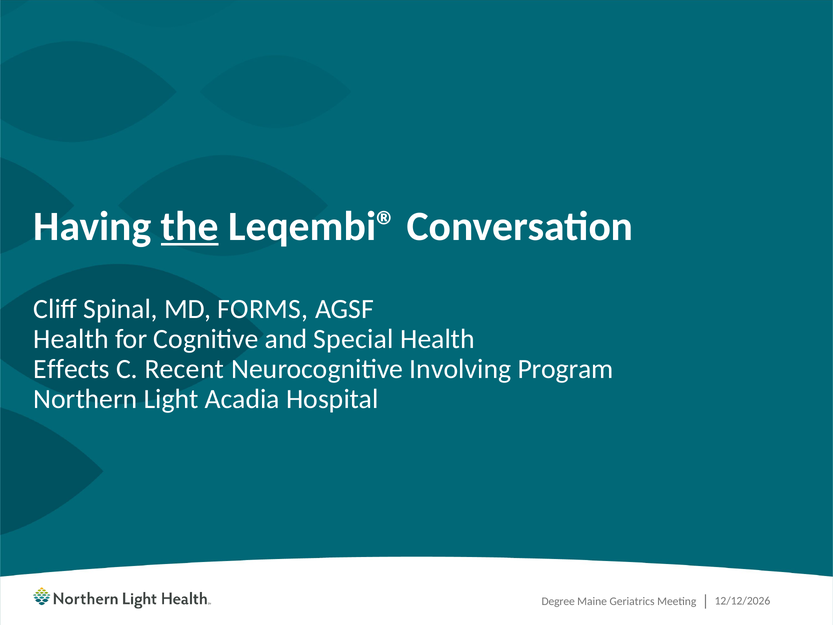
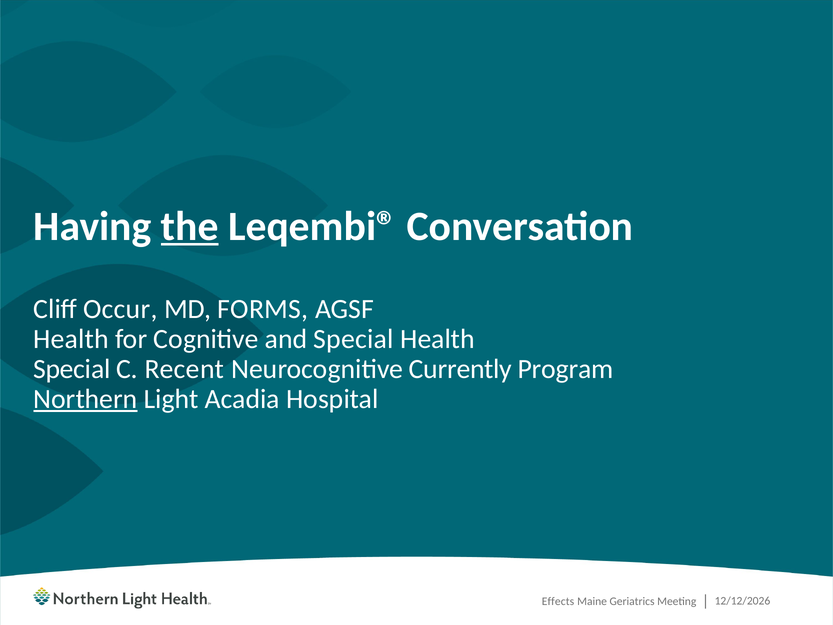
Spinal: Spinal -> Occur (120, 309)
Effects: Effects -> Special (72, 369)
Involving: Involving -> Currently (461, 369)
Northern underline: none -> present (85, 399)
Degree: Degree -> Effects (558, 601)
